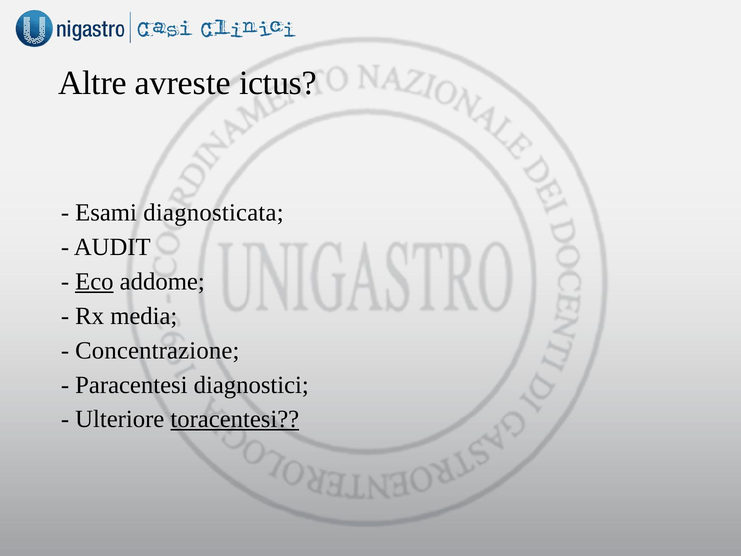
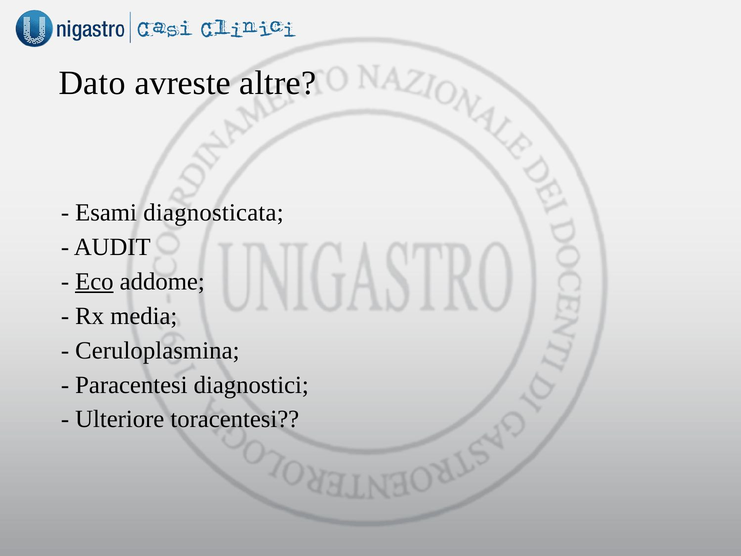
Altre: Altre -> Dato (92, 83)
ictus: ictus -> altre (278, 83)
Concentrazione: Concentrazione -> Ceruloplasmina (157, 350)
toracentesi underline: present -> none (235, 419)
